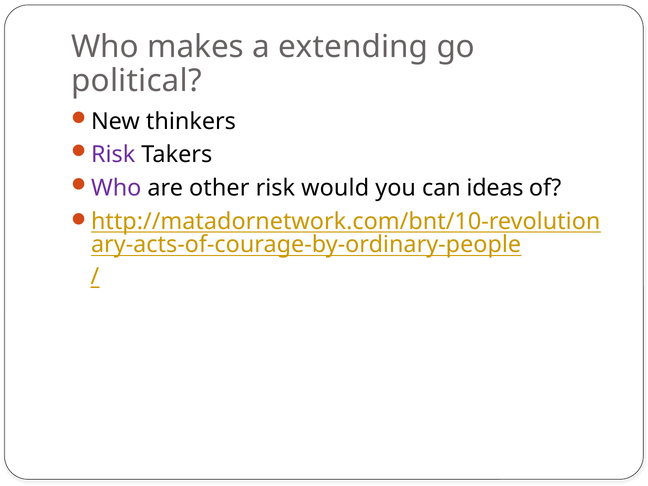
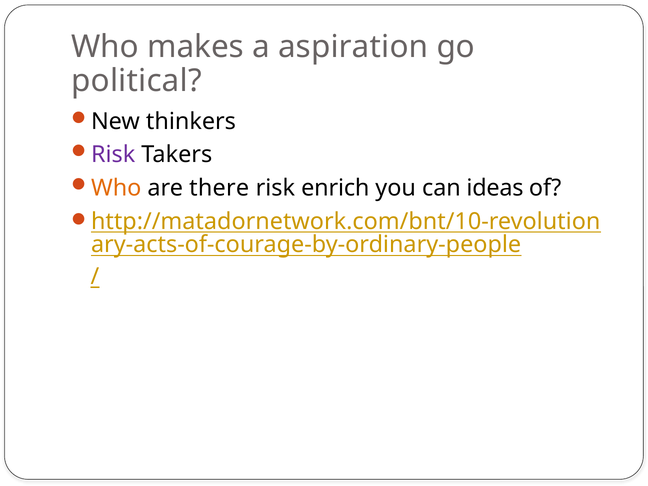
extending: extending -> aspiration (353, 47)
Who colour: purple -> orange (116, 188)
other: other -> there (219, 188)
would: would -> enrich (335, 188)
